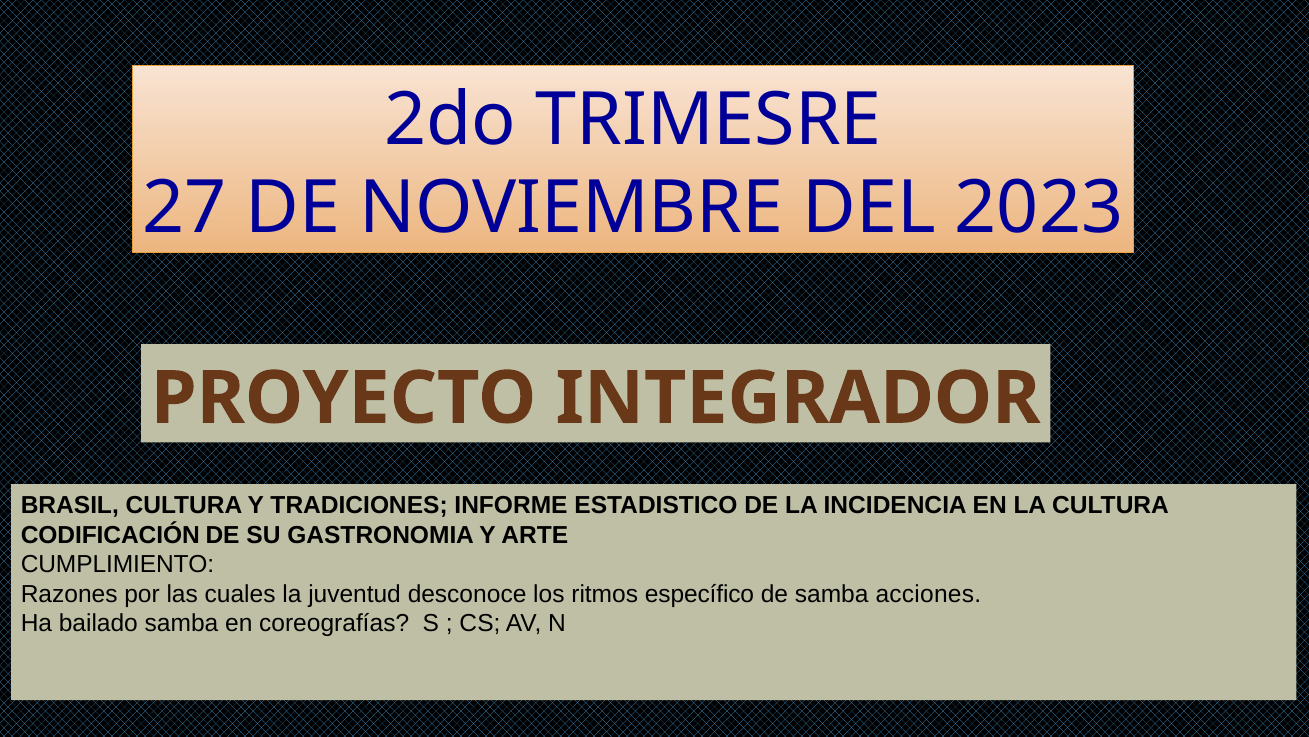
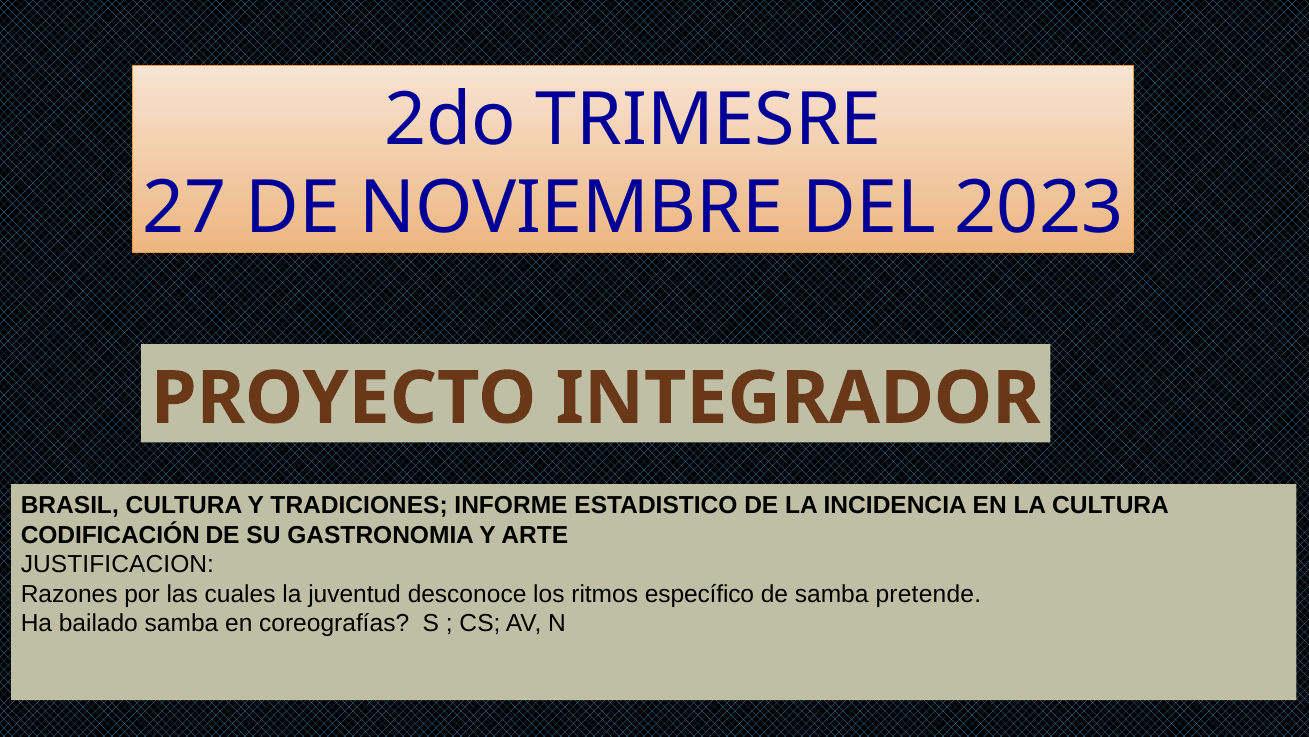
CUMPLIMIENTO: CUMPLIMIENTO -> JUSTIFICACION (117, 564)
acciones: acciones -> pretende (928, 593)
